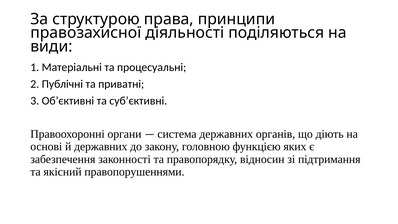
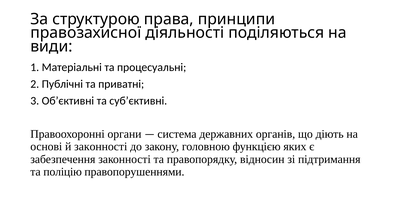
й державних: державних -> законності (101, 147)
якісний: якісний -> поліцію (63, 172)
